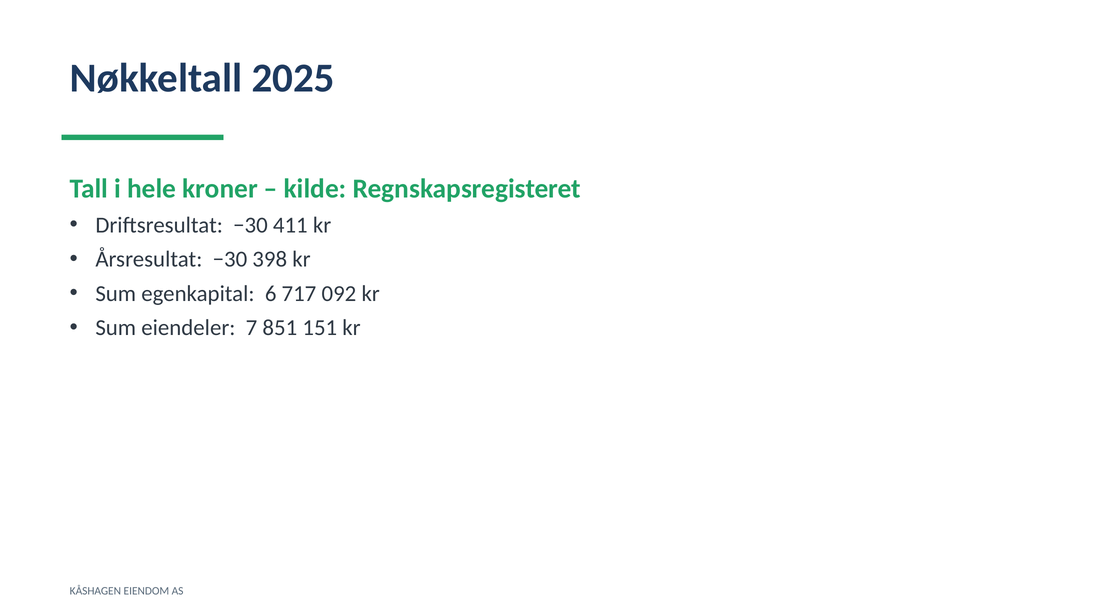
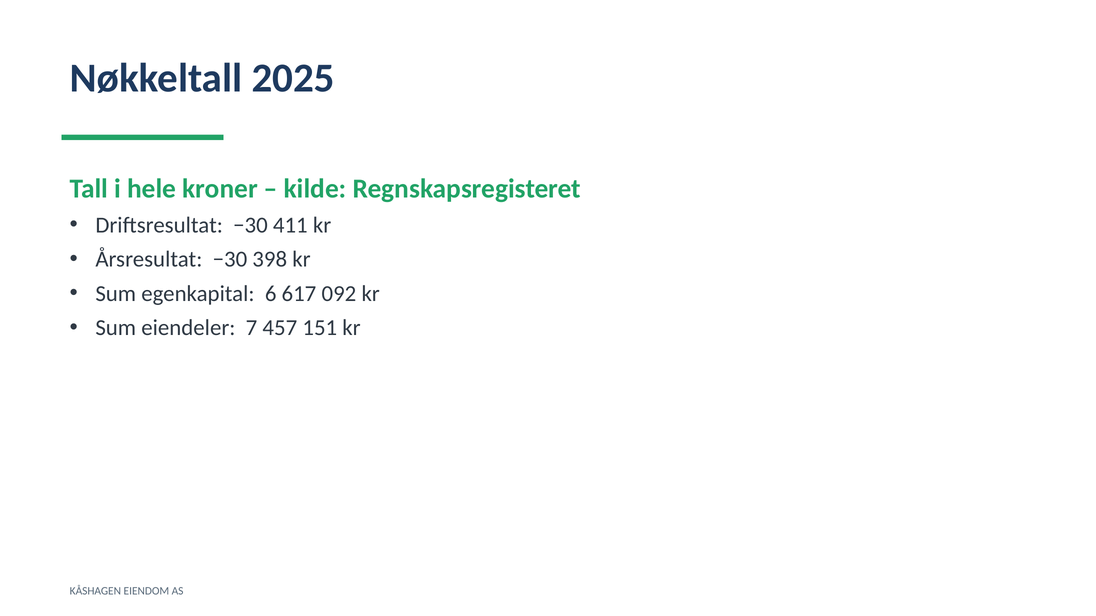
717: 717 -> 617 (299, 294)
851: 851 -> 457 (280, 328)
